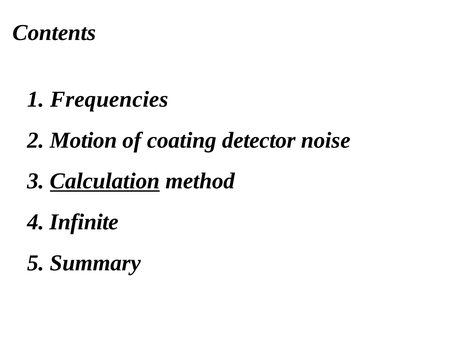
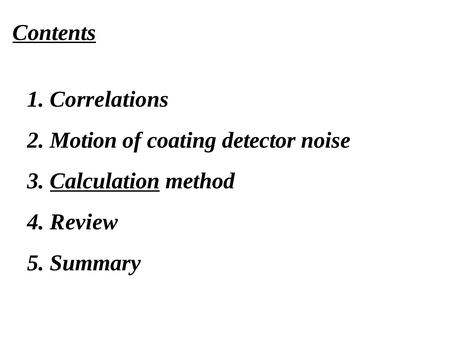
Contents underline: none -> present (54, 33)
Frequencies: Frequencies -> Correlations (109, 99)
Infinite: Infinite -> Review (84, 222)
